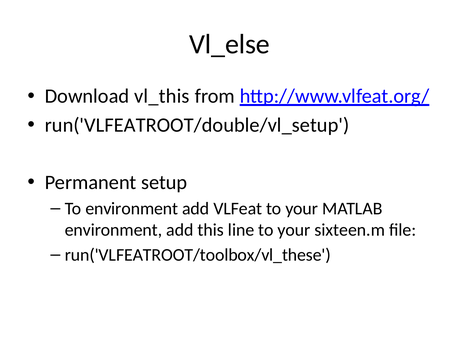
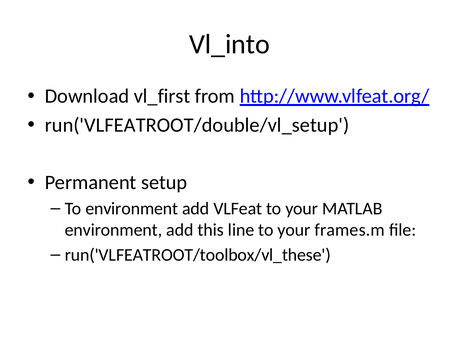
Vl_else: Vl_else -> Vl_into (230, 44)
vl_this: vl_this -> vl_first (162, 96)
sixteen.m: sixteen.m -> frames.m (350, 230)
